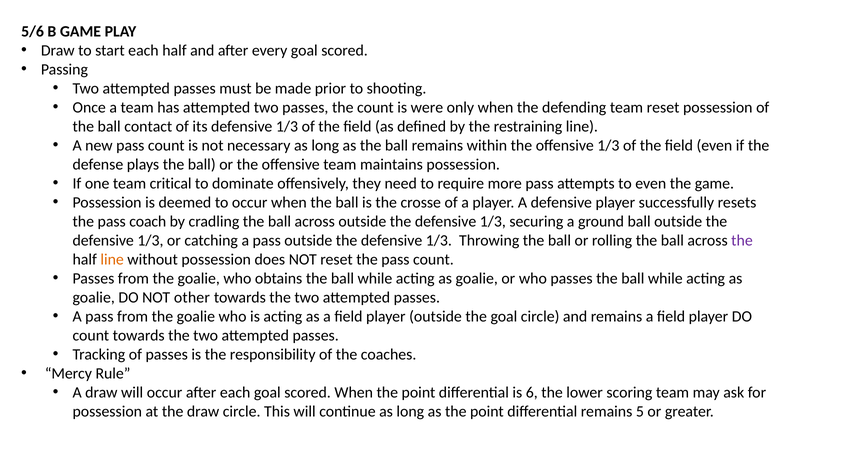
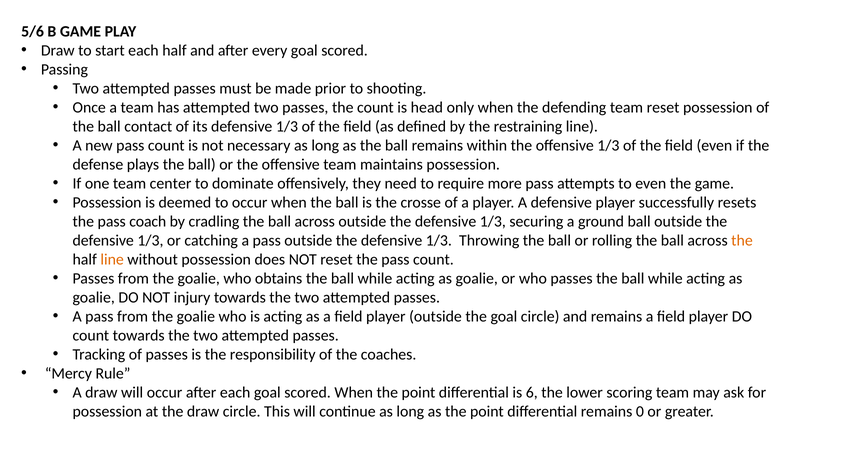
were: were -> head (427, 107)
critical: critical -> center (171, 183)
the colour: purple -> orange (742, 240)
other: other -> injury (192, 297)
5: 5 -> 0 (640, 411)
